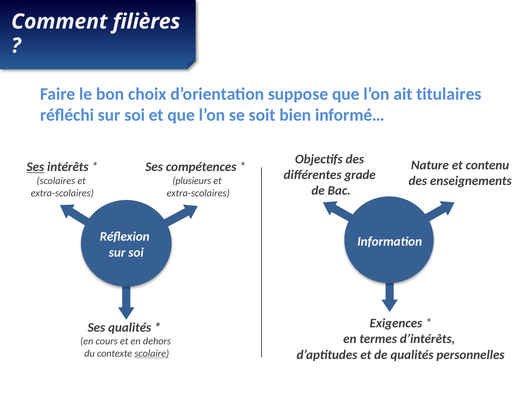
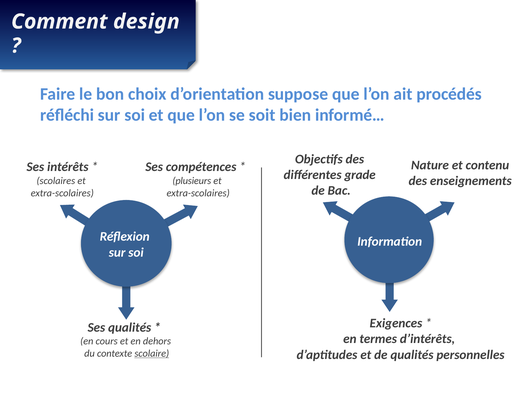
filières: filières -> design (146, 22)
titulaires: titulaires -> procédés (449, 94)
Ses underline: present -> none (35, 167)
